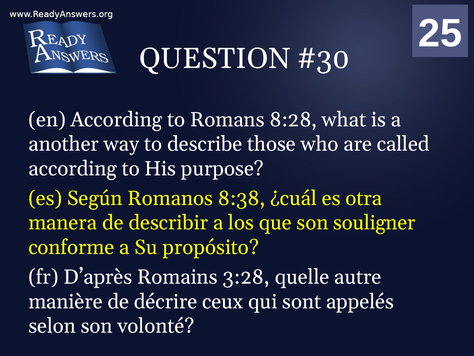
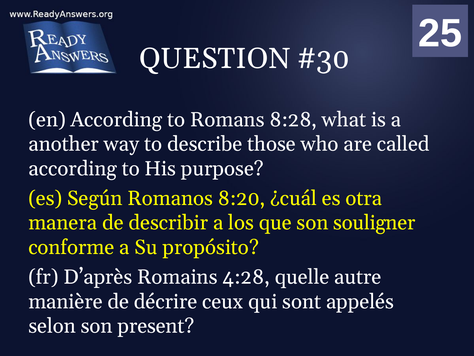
8:38: 8:38 -> 8:20 (242, 198)
3:28: 3:28 -> 4:28 (246, 277)
volonté: volonté -> present (156, 326)
